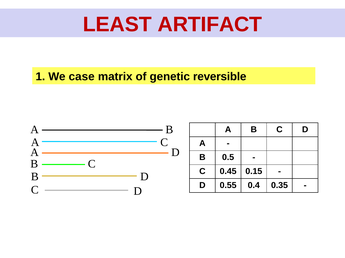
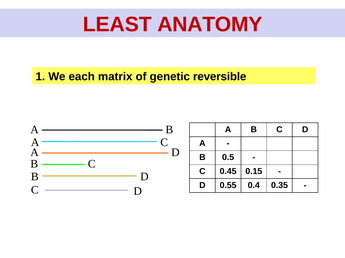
ARTIFACT: ARTIFACT -> ANATOMY (210, 24)
case: case -> each (82, 77)
